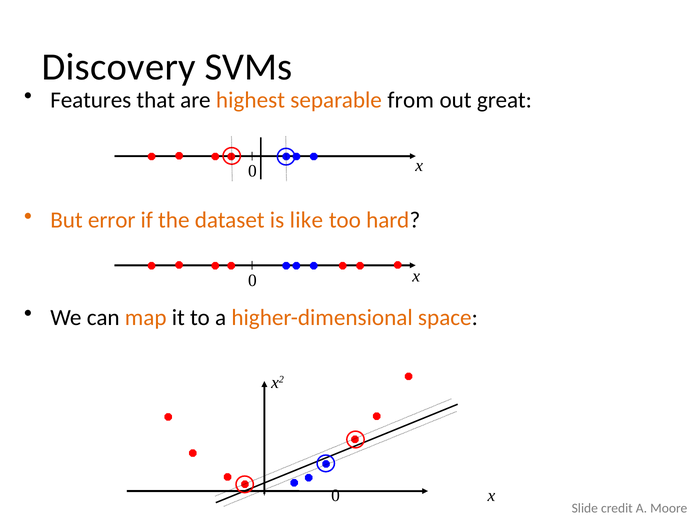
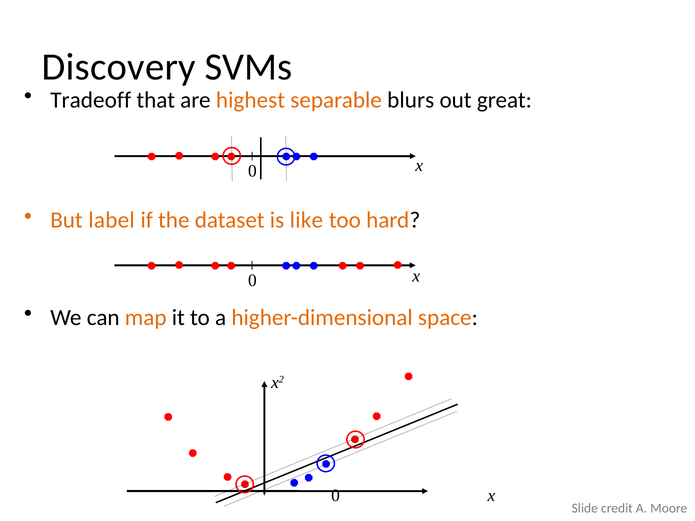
Features: Features -> Tradeoff (91, 100)
from: from -> blurs (411, 100)
error: error -> label (112, 220)
